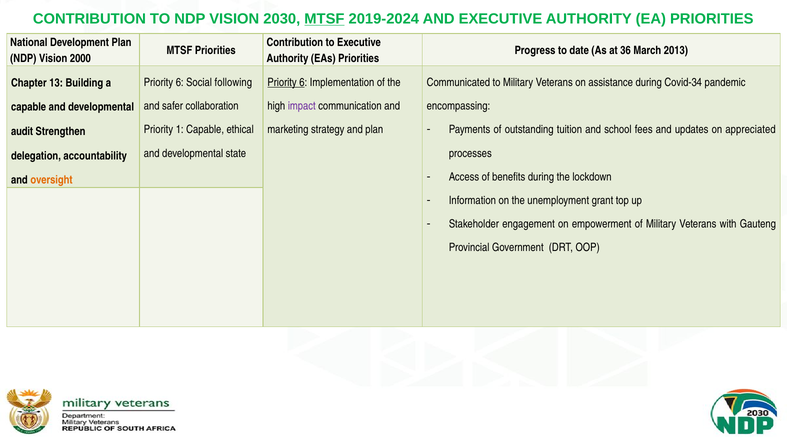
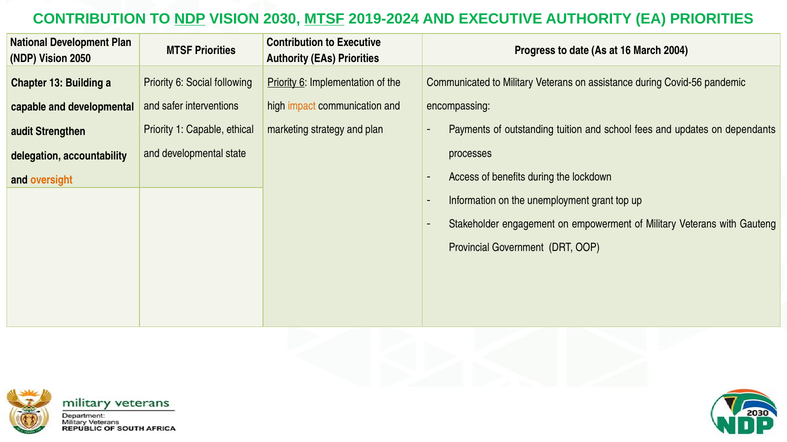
NDP underline: none -> present (190, 19)
36: 36 -> 16 (626, 51)
2013: 2013 -> 2004 (676, 51)
2000: 2000 -> 2050 (80, 59)
Covid-34: Covid-34 -> Covid-56 (683, 83)
collaboration: collaboration -> interventions (212, 106)
impact colour: purple -> orange (302, 106)
appreciated: appreciated -> dependants (751, 130)
